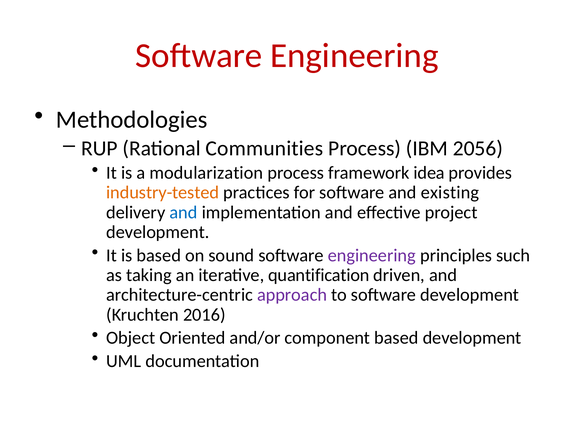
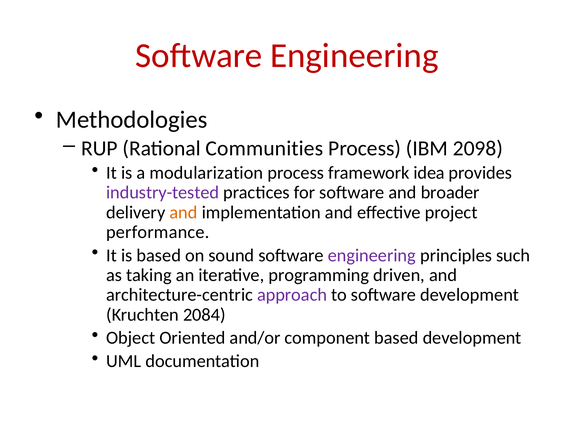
2056: 2056 -> 2098 (478, 148)
industry-tested colour: orange -> purple (163, 193)
existing: existing -> broader (450, 193)
and colour: blue -> orange (184, 213)
development: development -> performance (158, 232)
quantification: quantification -> programming (319, 275)
2016: 2016 -> 2084 (204, 315)
